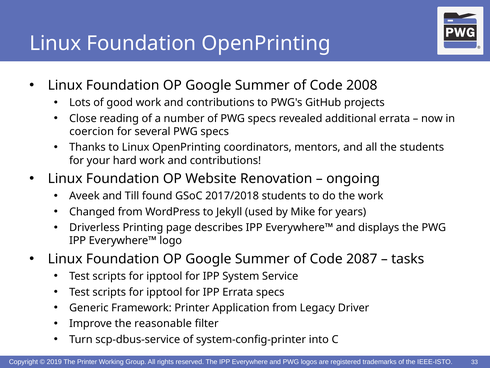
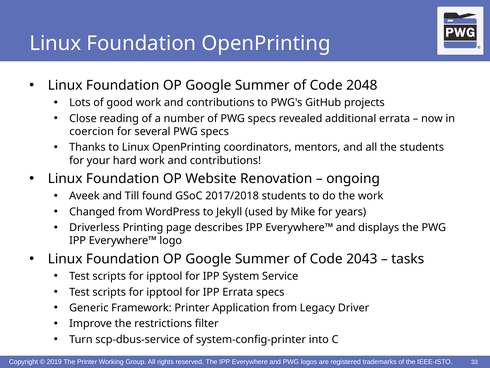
2008: 2008 -> 2048 (362, 85)
2087: 2087 -> 2043 (362, 259)
reasonable: reasonable -> restrictions (163, 323)
